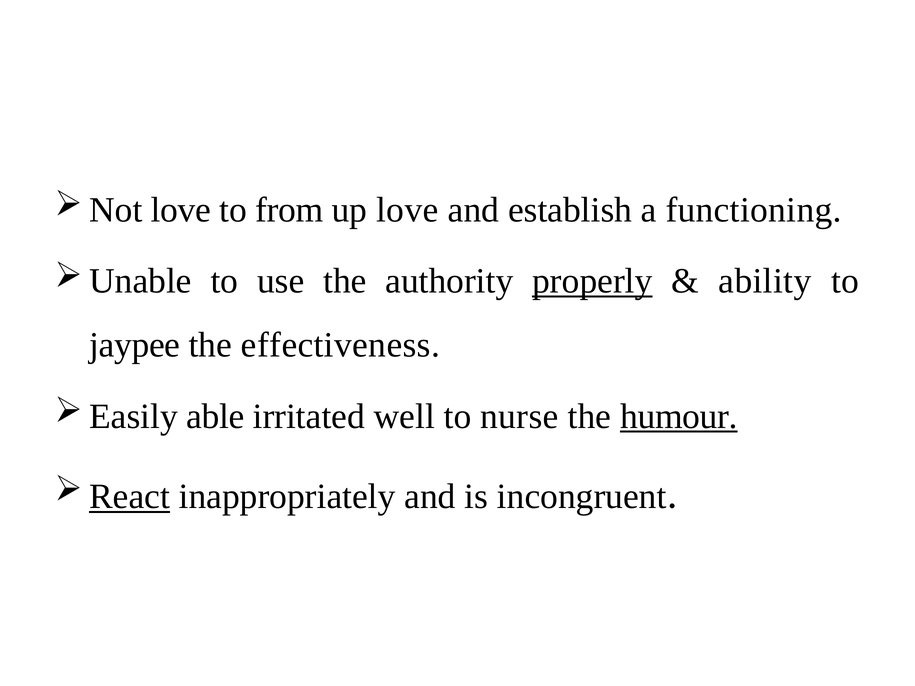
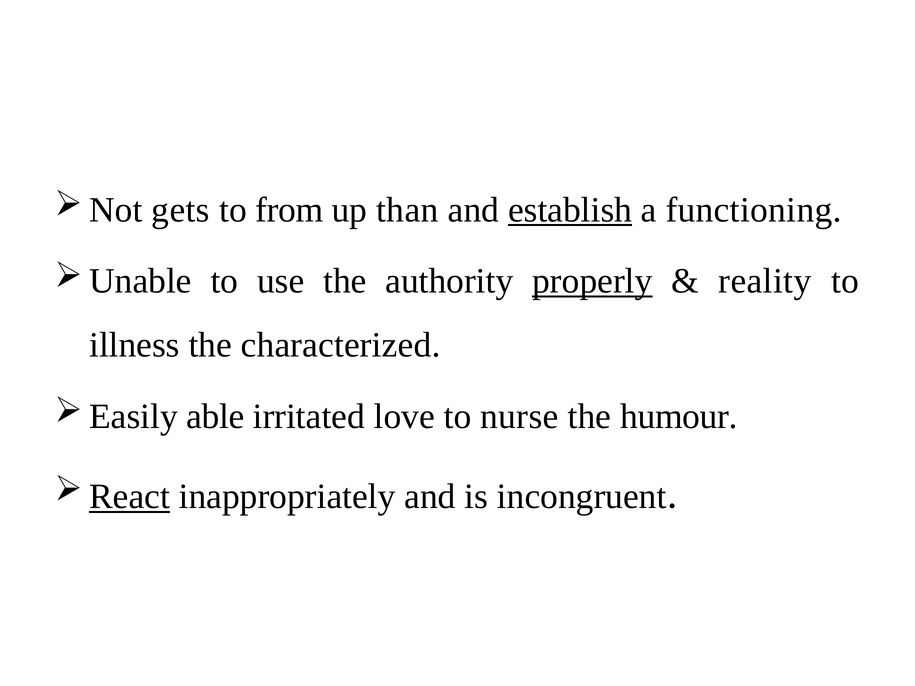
love: love -> gets (181, 210)
up love: love -> than (407, 210)
establish underline: none -> present (570, 210)
ability: ability -> reality (765, 281)
jaypee: jaypee -> illness (135, 345)
effectiveness: effectiveness -> characterized (341, 345)
well: well -> love (404, 416)
humour underline: present -> none (679, 416)
